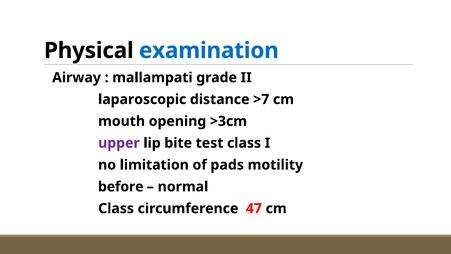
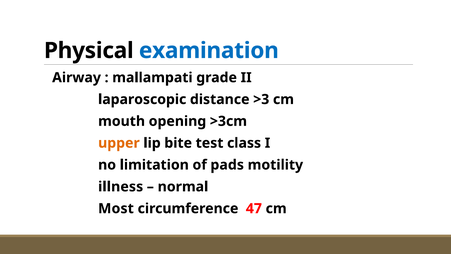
>7: >7 -> >3 (261, 99)
upper colour: purple -> orange (119, 143)
before: before -> illness (121, 187)
Class: Class -> Most (116, 208)
